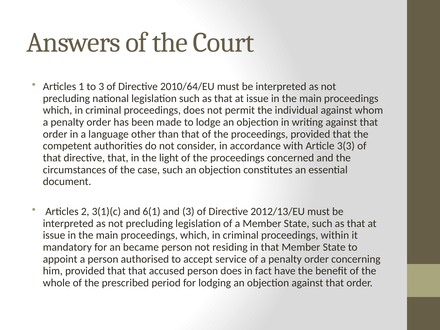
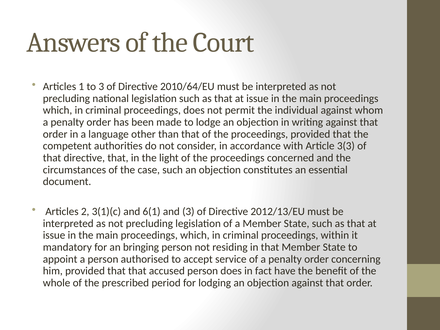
became: became -> bringing (141, 247)
